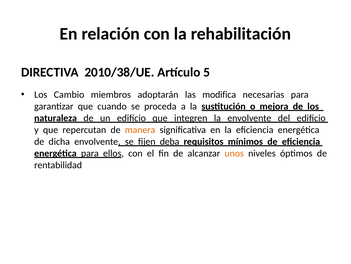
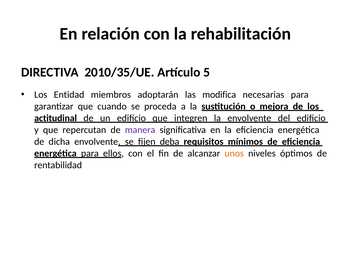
2010/38/UE: 2010/38/UE -> 2010/35/UE (119, 72)
Cambio: Cambio -> Entidad (69, 94)
naturaleza: naturaleza -> actitudinal (56, 118)
manera colour: orange -> purple (140, 129)
